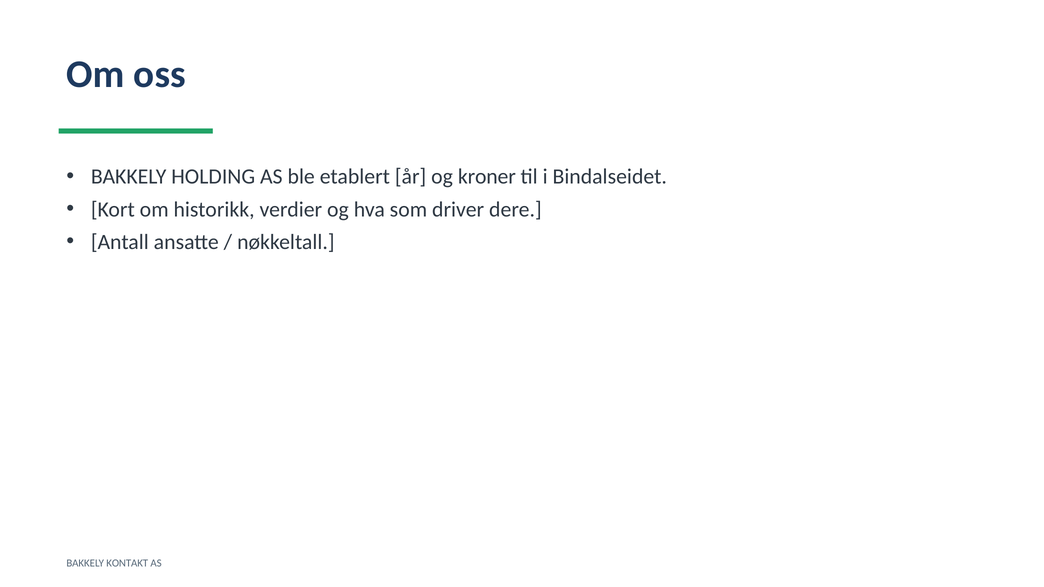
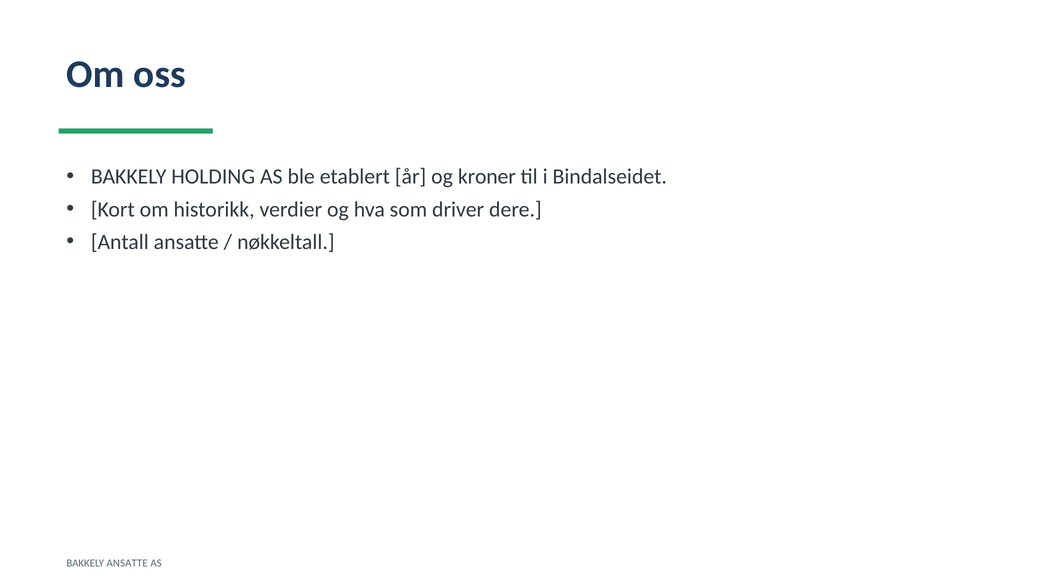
BAKKELY KONTAKT: KONTAKT -> ANSATTE (127, 563)
